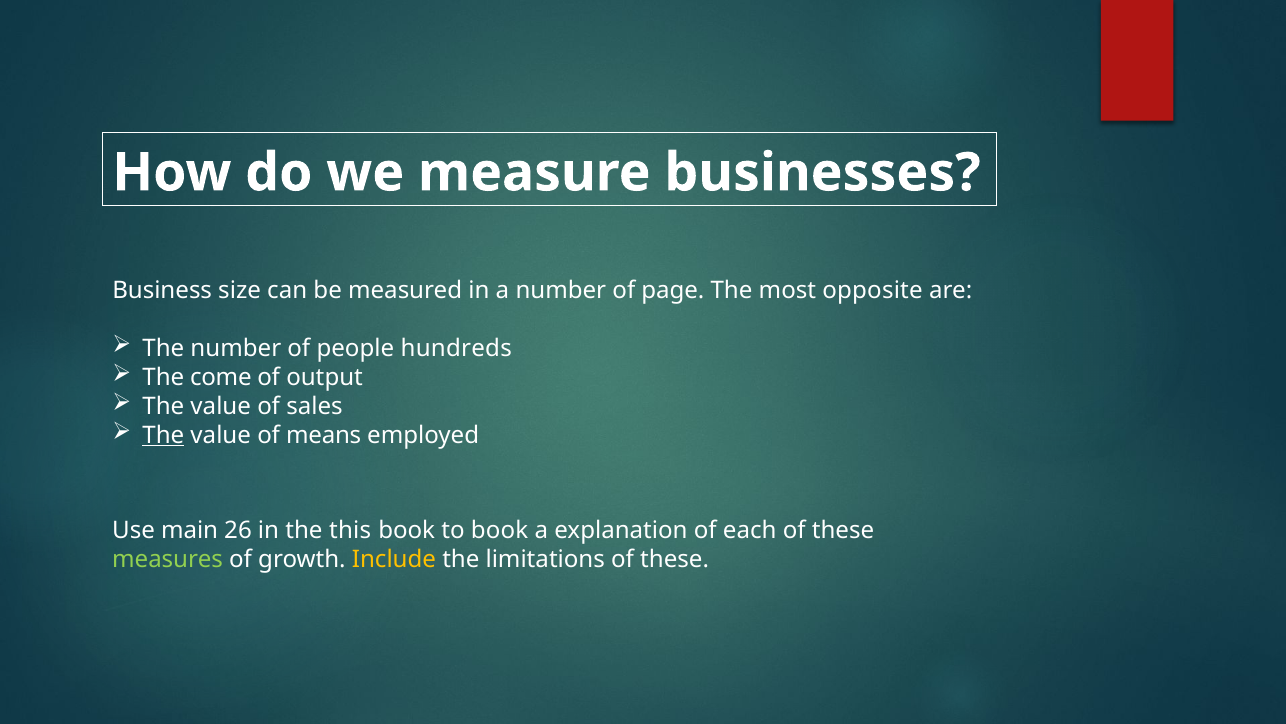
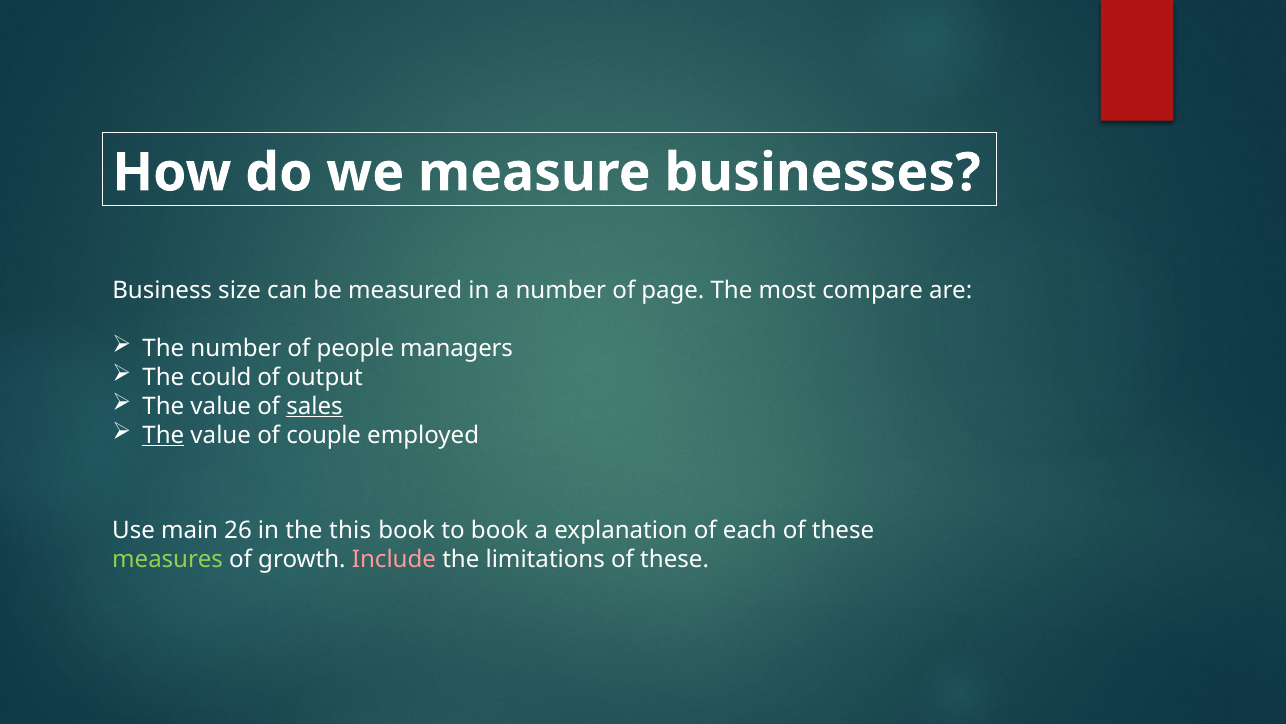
opposite: opposite -> compare (873, 290)
hundreds: hundreds -> managers (457, 348)
come: come -> could (221, 377)
sales underline: none -> present (315, 406)
means: means -> couple (324, 435)
Include colour: yellow -> pink (394, 559)
